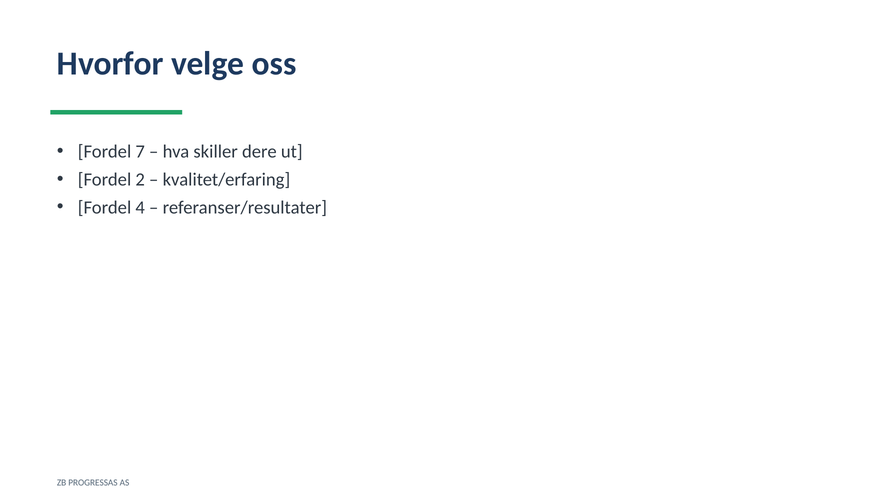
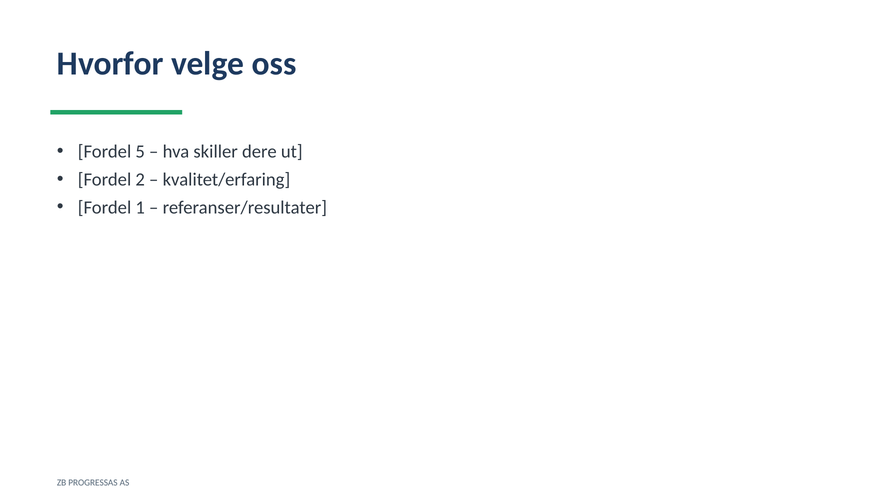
7: 7 -> 5 (140, 151)
4: 4 -> 1 (140, 207)
